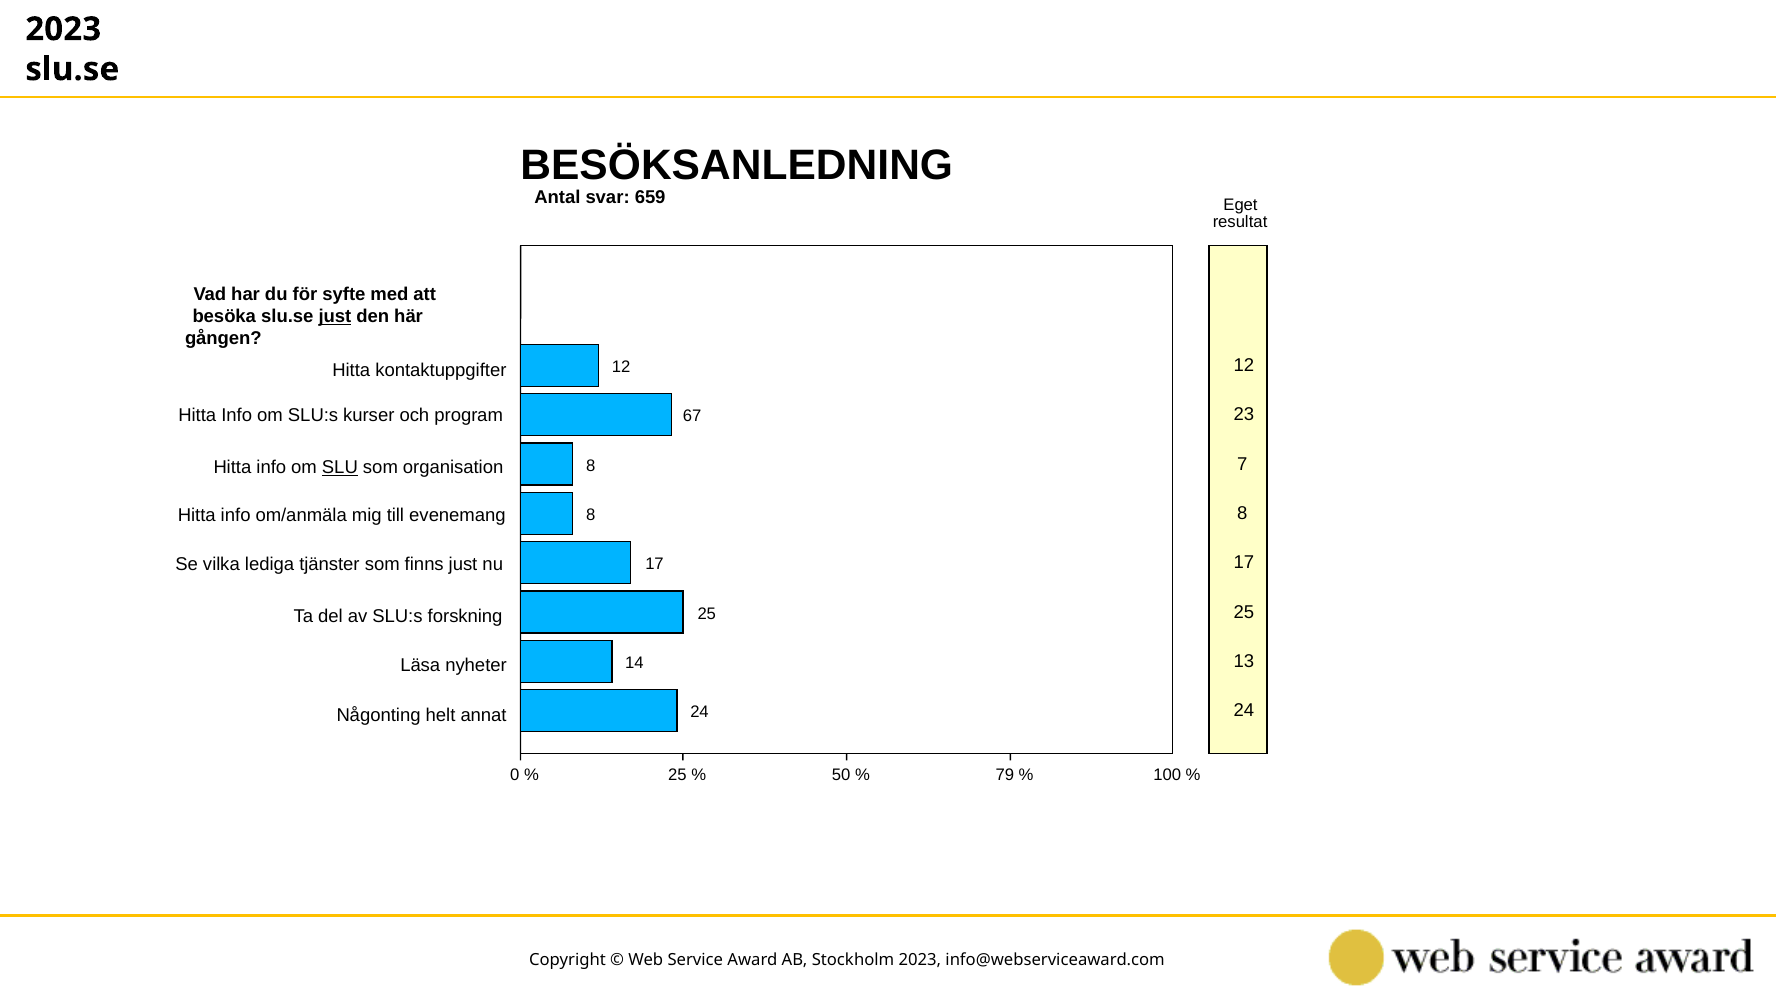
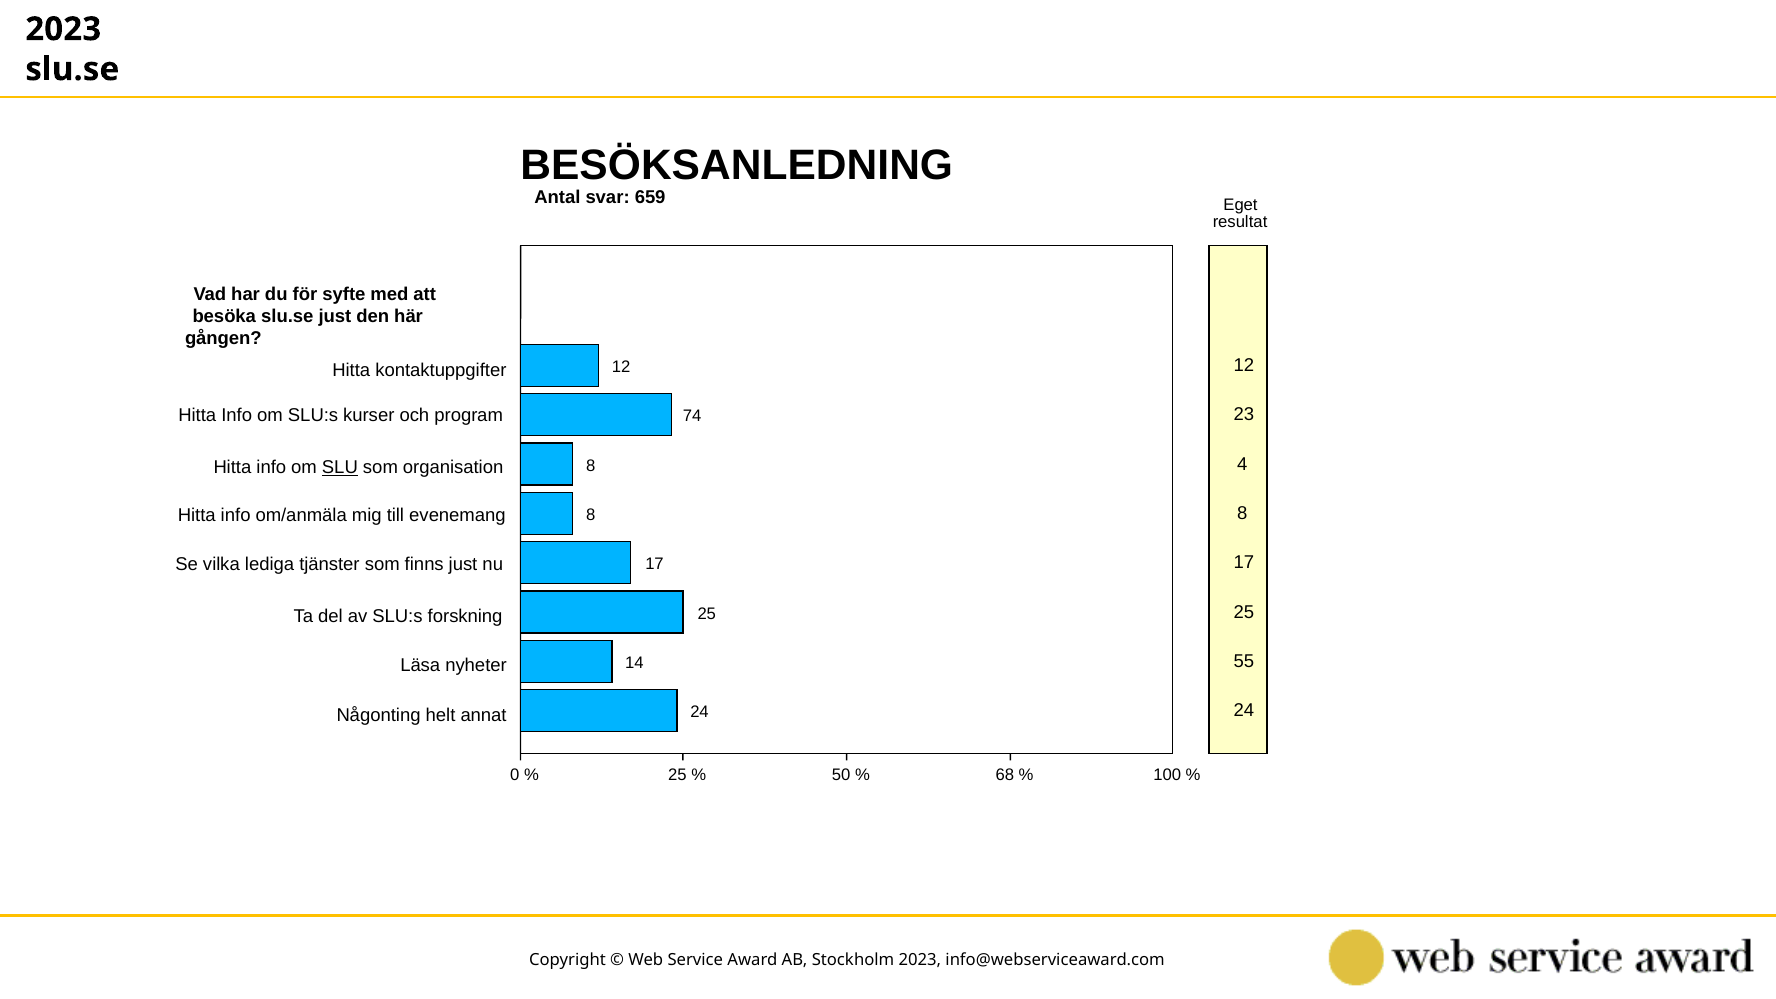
just underline: present -> none (335, 316)
67: 67 -> 74 (692, 416)
7: 7 -> 4 (1242, 464)
13: 13 -> 55 (1244, 661)
79: 79 -> 68 (1005, 775)
